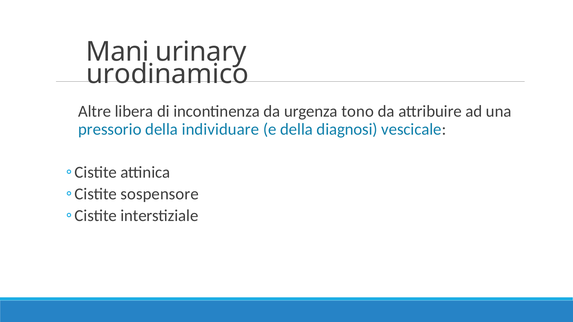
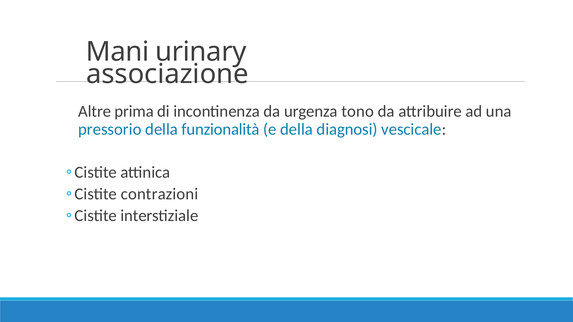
urodinamico: urodinamico -> associazione (167, 74)
libera: libera -> prima (134, 111)
individuare: individuare -> funzionalità (221, 129)
sospensore: sospensore -> contrazioni (160, 194)
